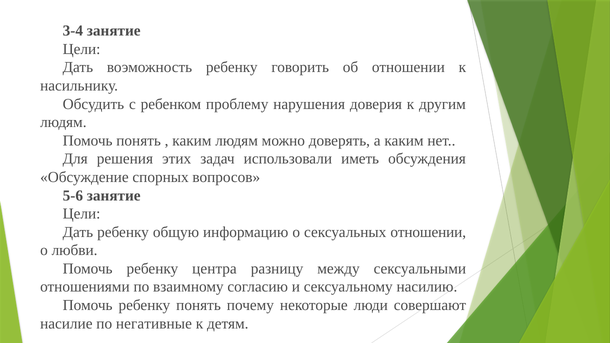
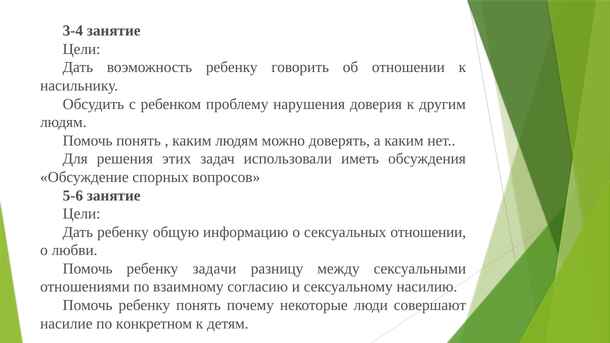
центра: центра -> задачи (214, 269)
негативные: негативные -> конкретном (154, 324)
